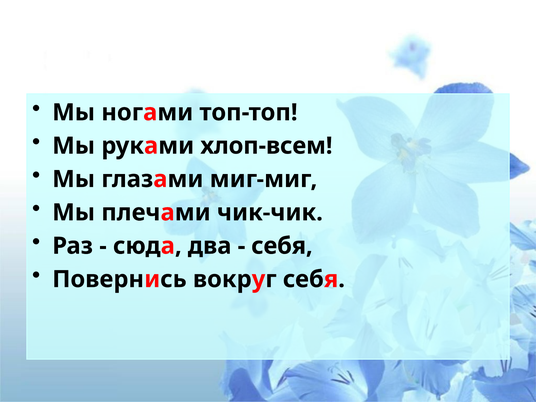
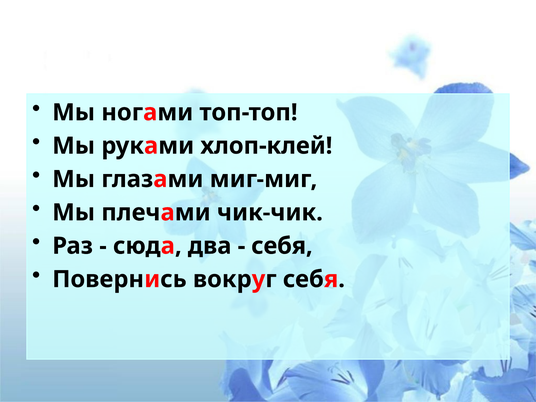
хлоп-всем: хлоп-всем -> хлоп-клей (266, 146)
